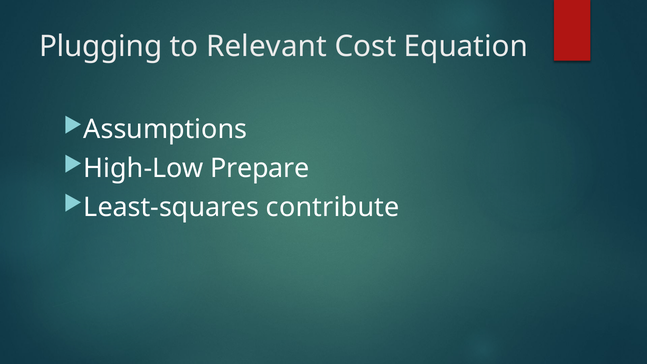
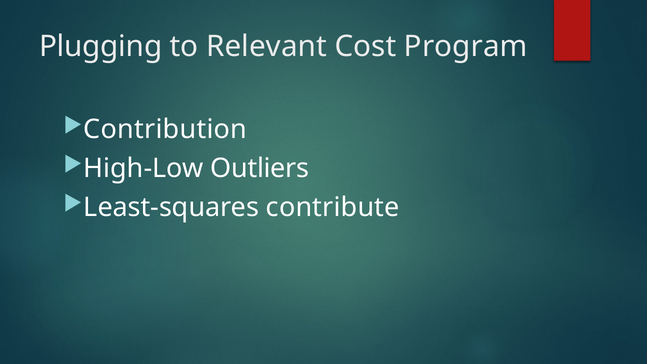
Equation: Equation -> Program (466, 47)
Assumptions: Assumptions -> Contribution (165, 129)
Prepare: Prepare -> Outliers (260, 169)
